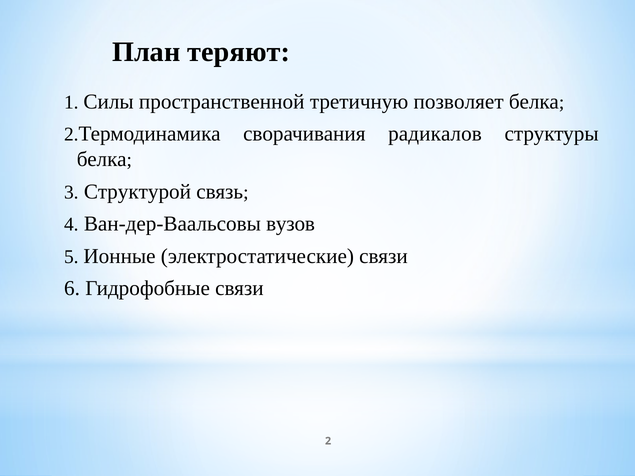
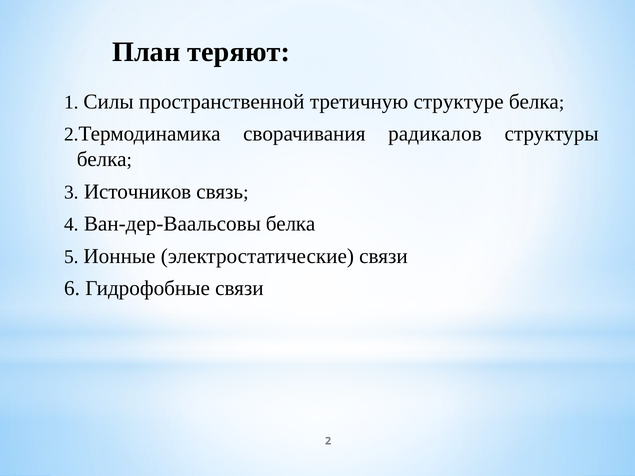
позволяет: позволяет -> структуре (459, 102)
Структурой: Структурой -> Источников (138, 192)
Ван-дер-Ваальсовы вузов: вузов -> белка (291, 224)
